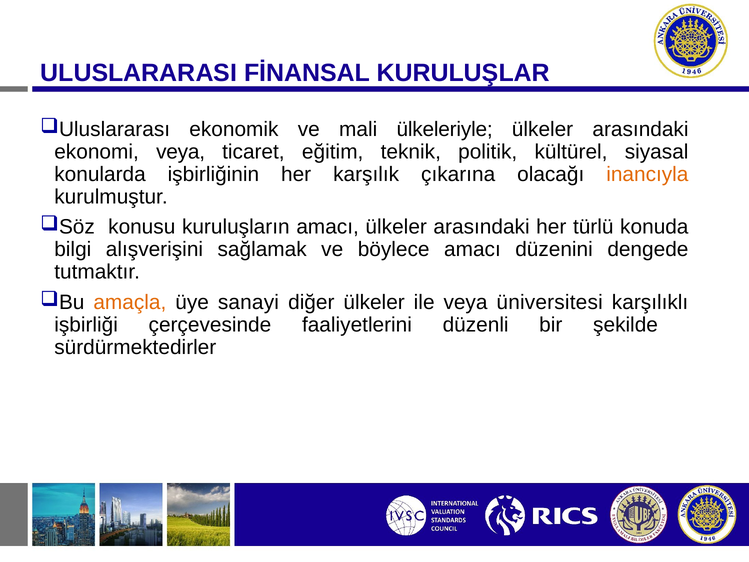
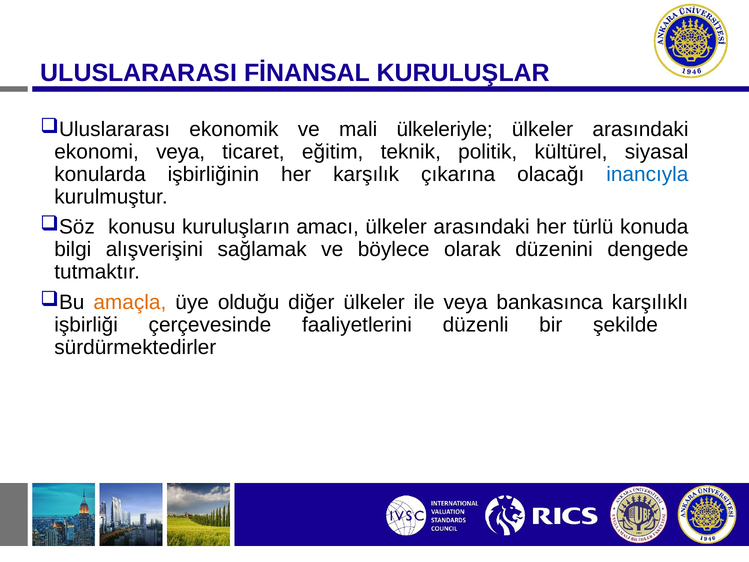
inancıyla colour: orange -> blue (647, 174)
böylece amacı: amacı -> olarak (472, 249)
sanayi: sanayi -> olduğu (249, 302)
üniversitesi: üniversitesi -> bankasınca (550, 302)
